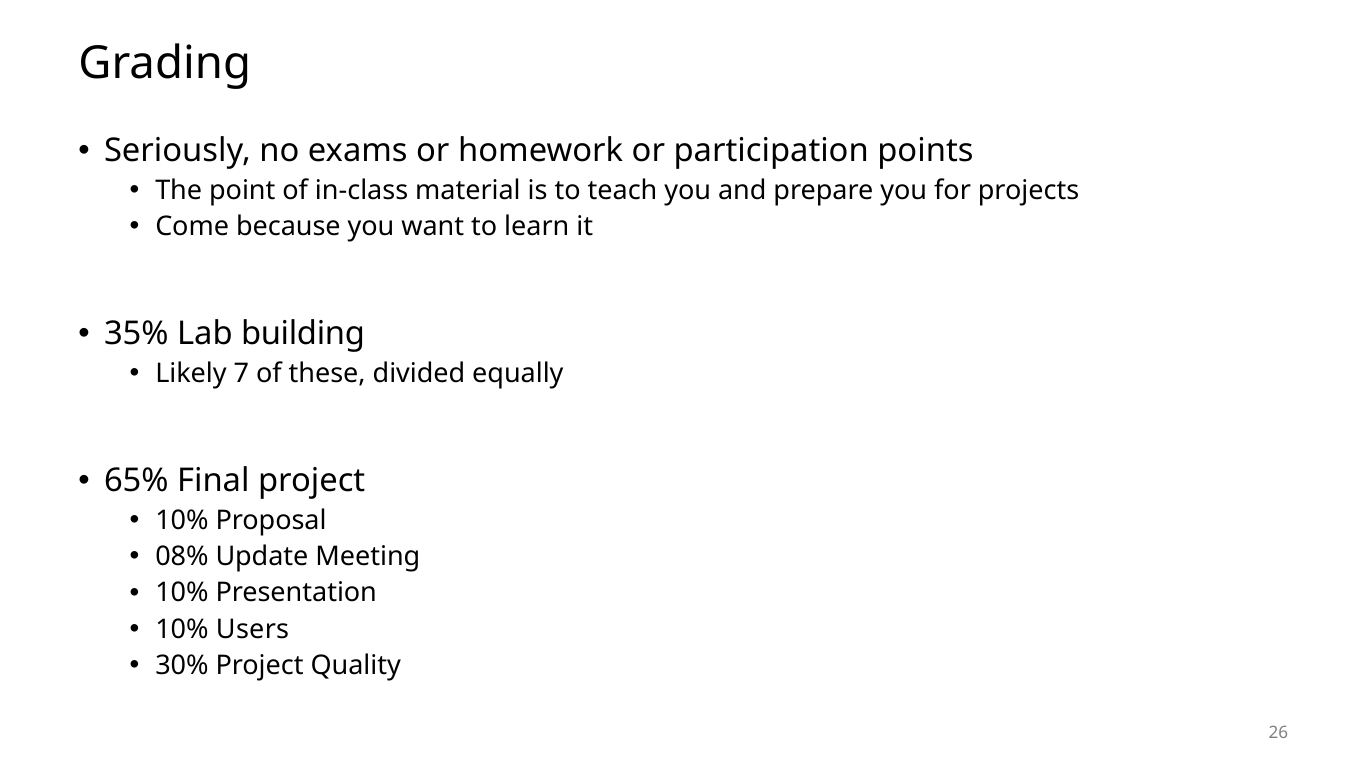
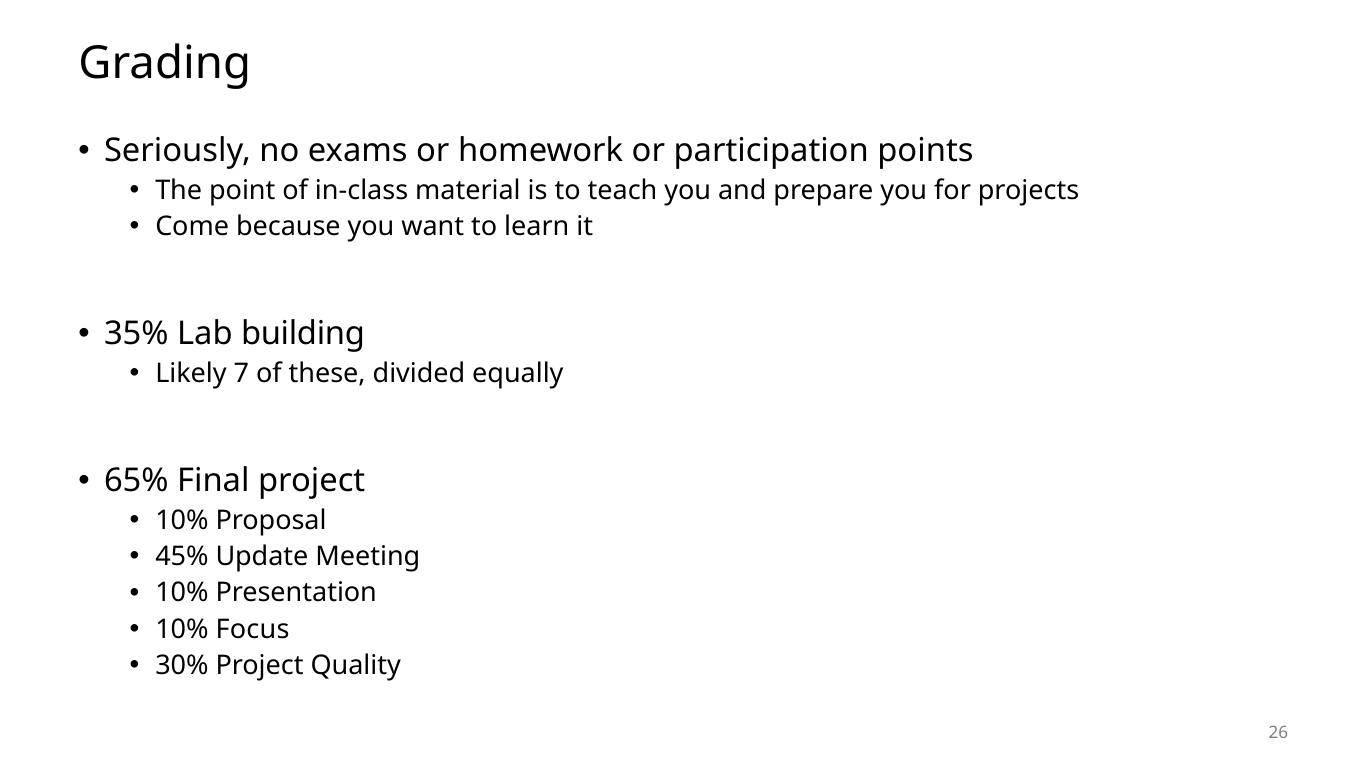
08%: 08% -> 45% (182, 557)
Users: Users -> Focus (253, 629)
